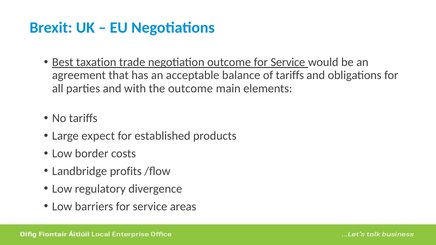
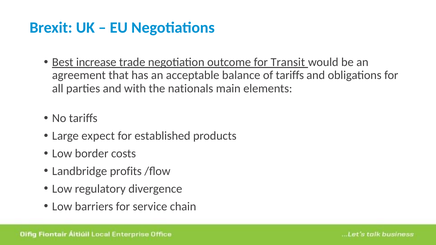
taxation: taxation -> increase (96, 62)
outcome for Service: Service -> Transit (288, 62)
the outcome: outcome -> nationals (191, 88)
areas: areas -> chain (183, 207)
